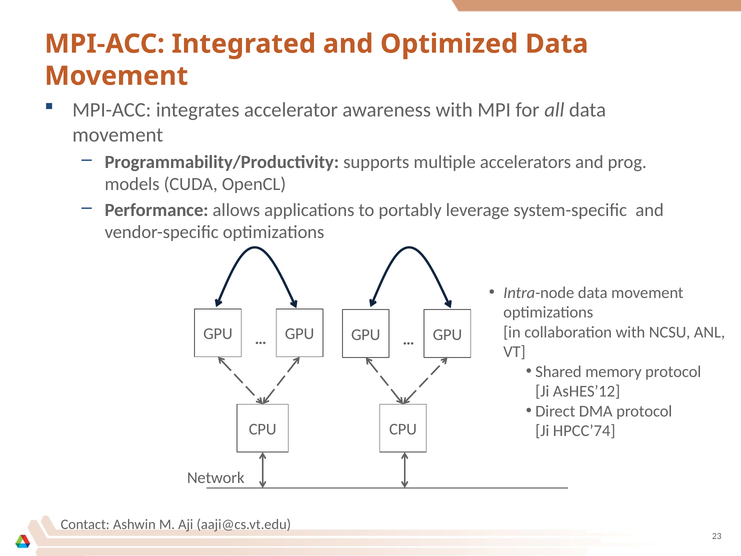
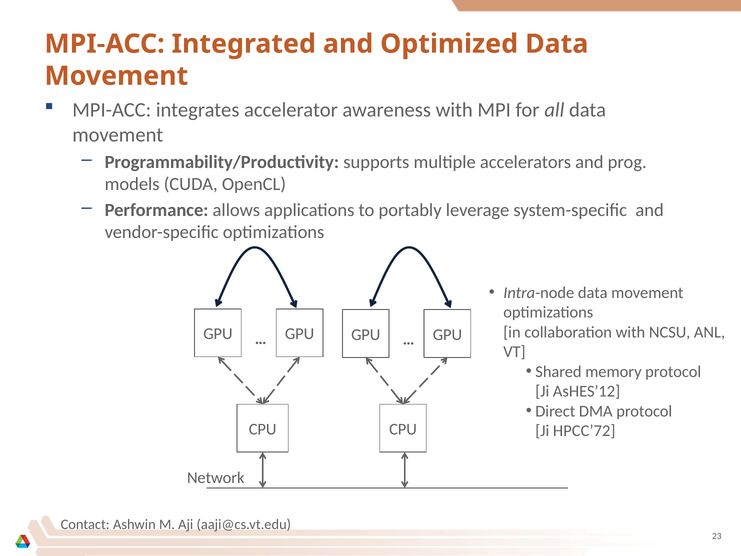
HPCC’74: HPCC’74 -> HPCC’72 (584, 431)
